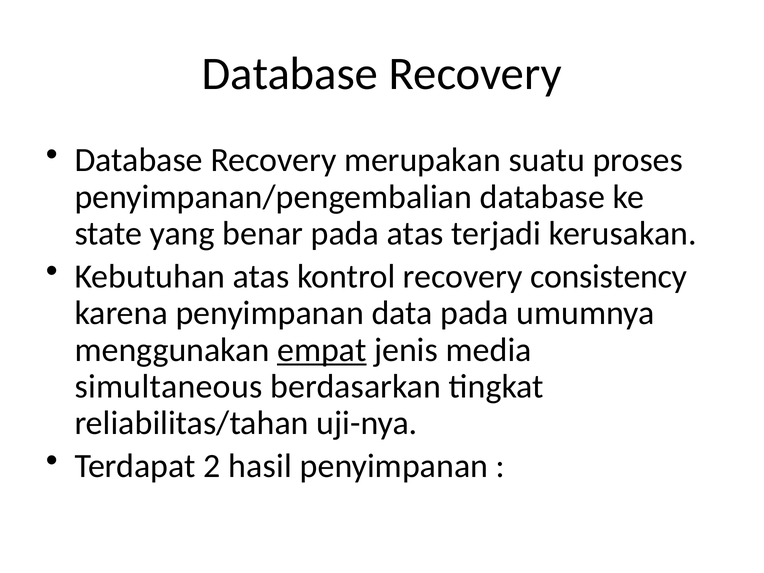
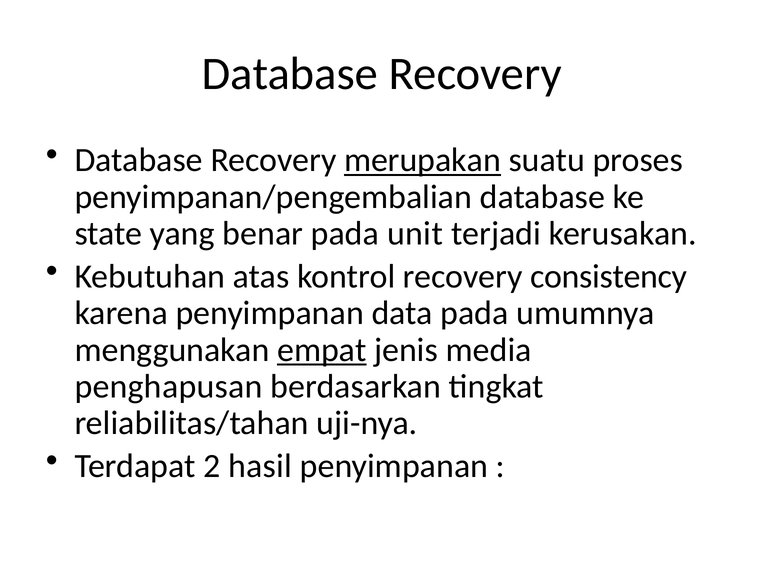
merupakan underline: none -> present (422, 160)
pada atas: atas -> unit (415, 234)
simultaneous: simultaneous -> penghapusan (169, 387)
